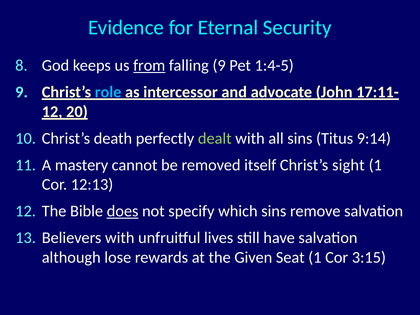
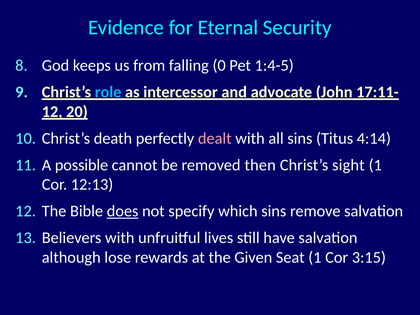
from underline: present -> none (149, 66)
falling 9: 9 -> 0 (219, 66)
dealt colour: light green -> pink (215, 138)
9:14: 9:14 -> 4:14 (374, 138)
mastery: mastery -> possible (82, 165)
itself: itself -> then (260, 165)
